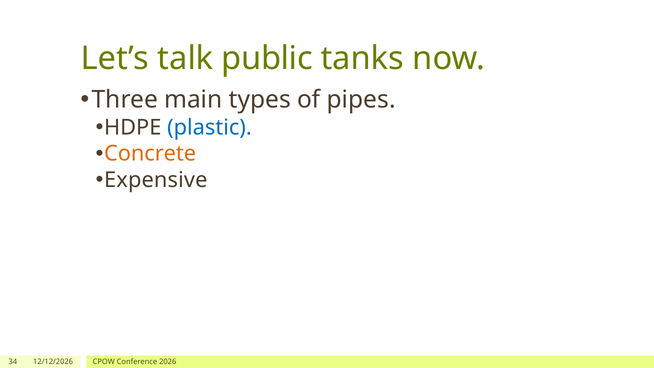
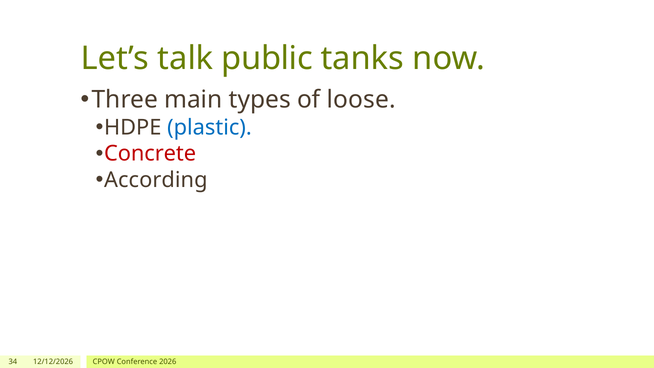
pipes: pipes -> loose (361, 100)
Concrete colour: orange -> red (150, 154)
Expensive: Expensive -> According (156, 180)
